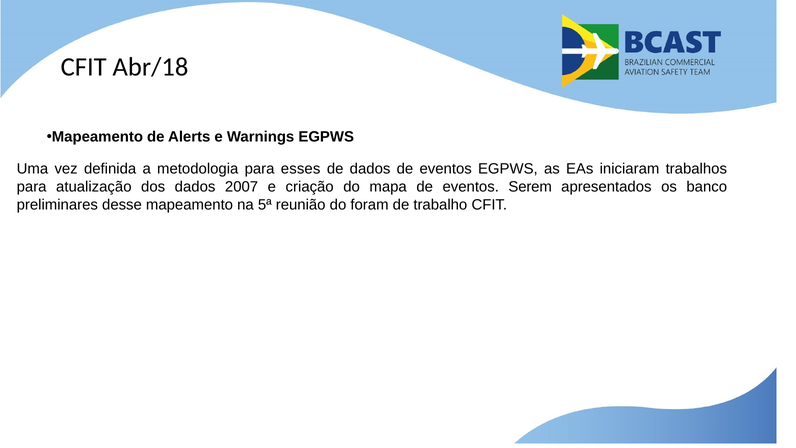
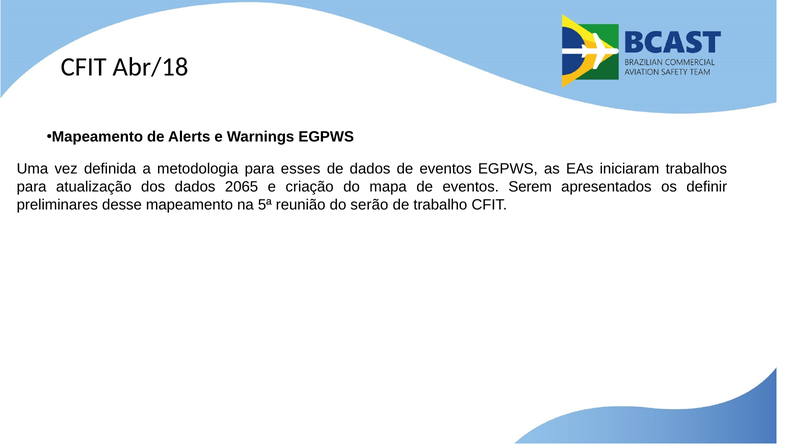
2007: 2007 -> 2065 (242, 187)
banco: banco -> definir (707, 187)
foram: foram -> serão (369, 204)
